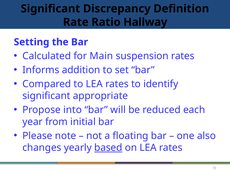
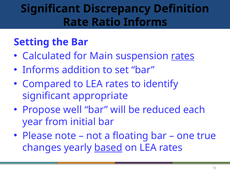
Ratio Hallway: Hallway -> Informs (145, 22)
rates underline: none -> present (183, 56)
into: into -> well (73, 110)
also: also -> true (206, 135)
